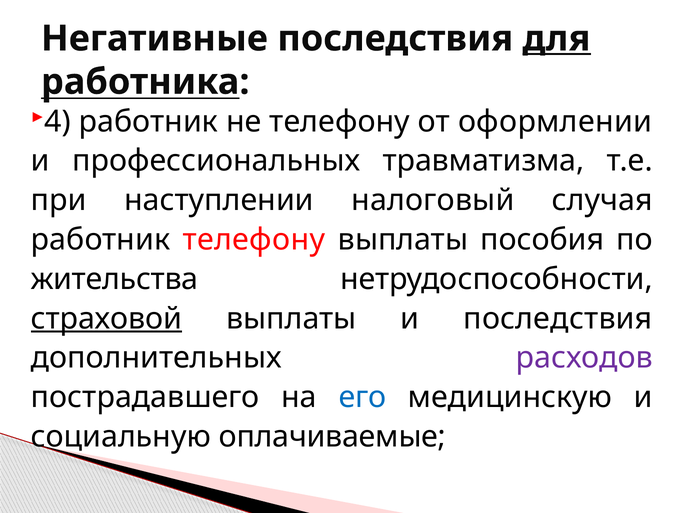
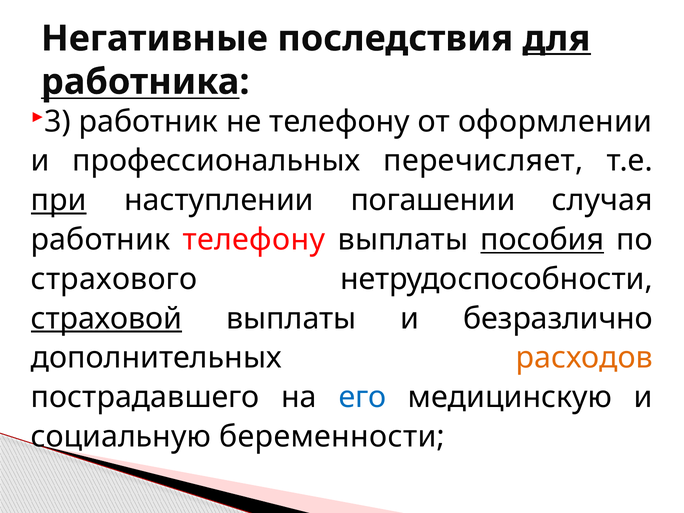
4: 4 -> 3 (58, 122)
травматизма: травматизма -> перечисляет (483, 161)
при underline: none -> present (59, 200)
налоговый: налоговый -> погашении (433, 200)
пособия underline: none -> present (542, 240)
жительства: жительства -> страхового (114, 279)
и последствия: последствия -> безразлично (558, 319)
расходов colour: purple -> orange (584, 358)
оплачиваемые: оплачиваемые -> беременности (332, 437)
